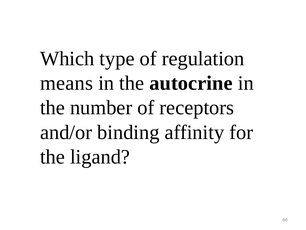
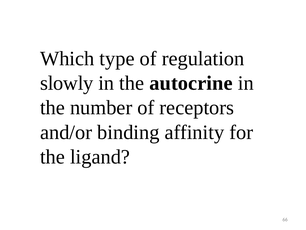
means: means -> slowly (67, 83)
